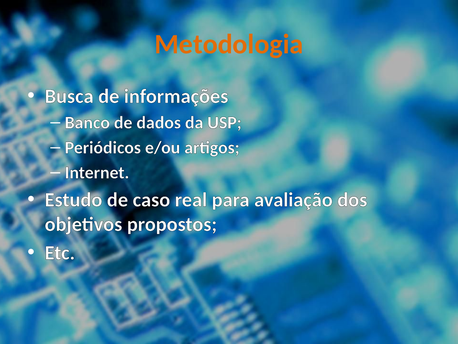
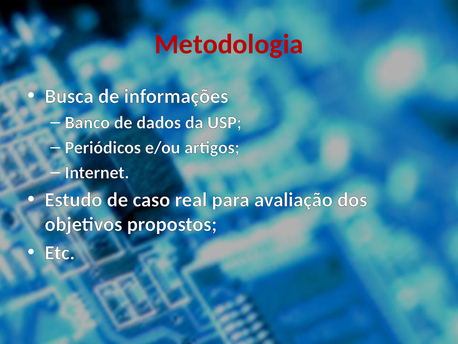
Metodologia colour: orange -> red (229, 44)
